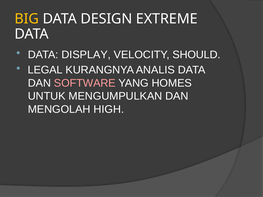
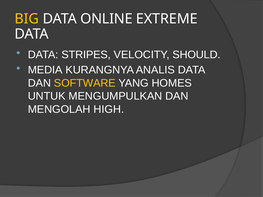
DESIGN: DESIGN -> ONLINE (106, 19)
DISPLAY: DISPLAY -> STRIPES (86, 55)
LEGAL: LEGAL -> MEDIA (45, 70)
SOFTWARE colour: pink -> yellow (85, 83)
